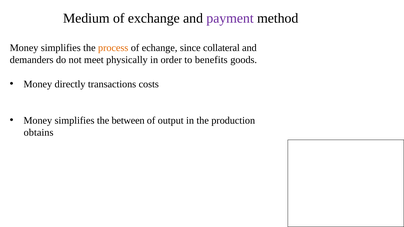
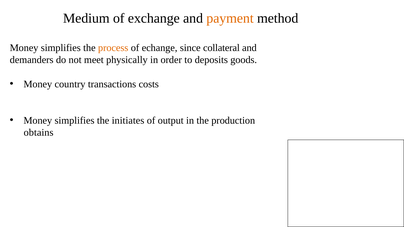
payment colour: purple -> orange (230, 18)
benefits: benefits -> deposits (211, 60)
directly: directly -> country (70, 84)
between: between -> initiates (128, 120)
